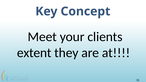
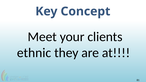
extent: extent -> ethnic (34, 53)
